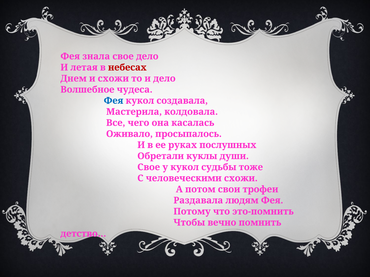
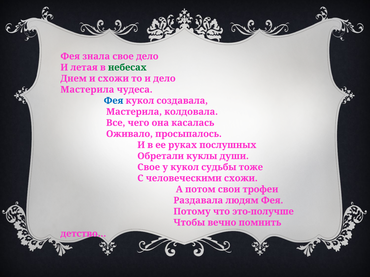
небесах colour: red -> green (127, 68)
Волшебное: Волшебное -> Мастерила (87, 90)
это-помнить: это-помнить -> это-получше (263, 212)
